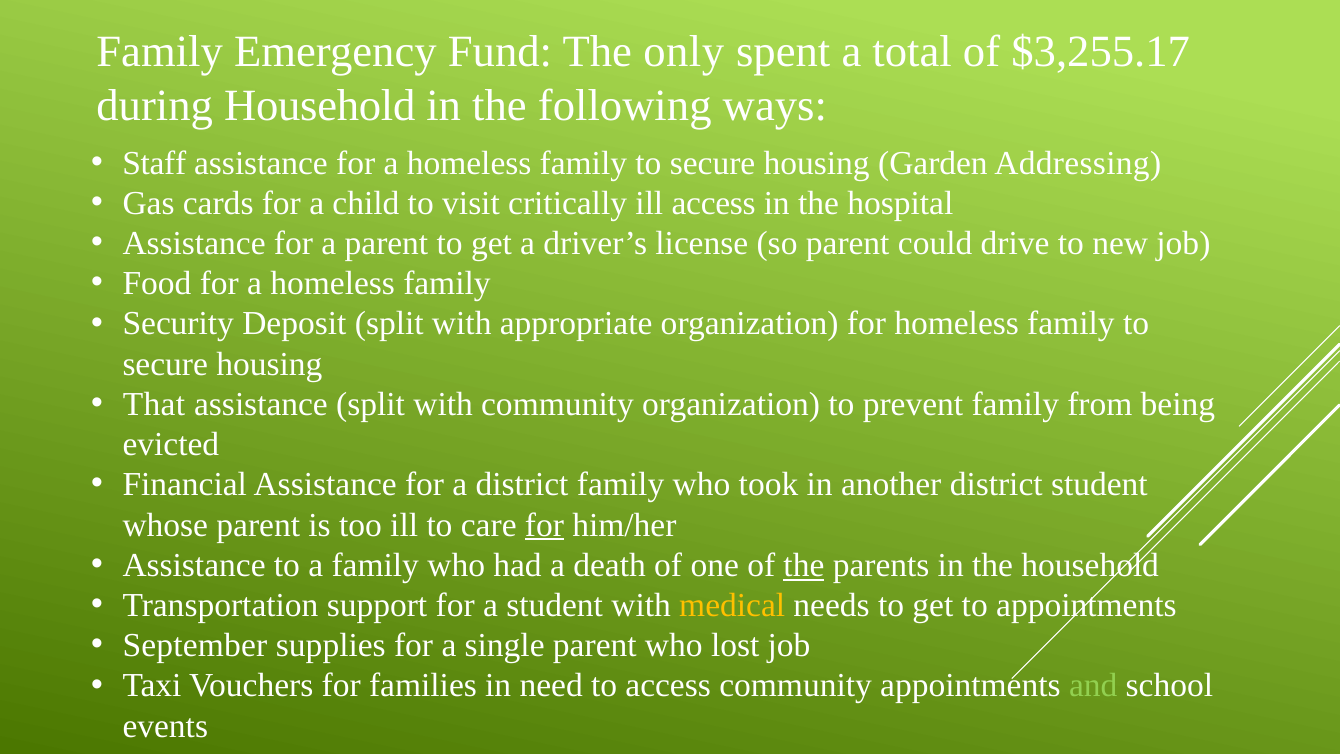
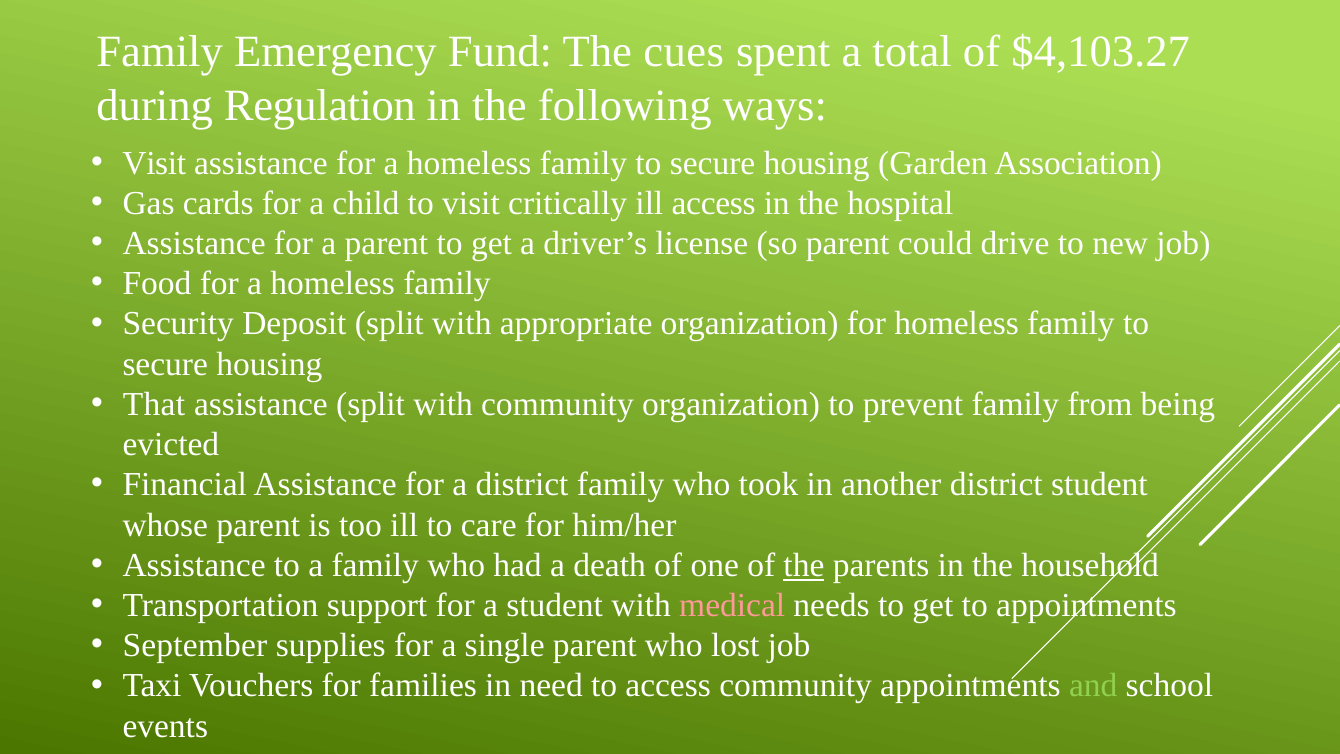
only: only -> cues (684, 52)
$3,255.17: $3,255.17 -> $4,103.27 (1101, 52)
during Household: Household -> Regulation (320, 106)
Staff: Staff -> Visit (154, 163)
Addressing: Addressing -> Association (1078, 163)
for underline: present -> none (544, 525)
medical colour: yellow -> pink (732, 605)
